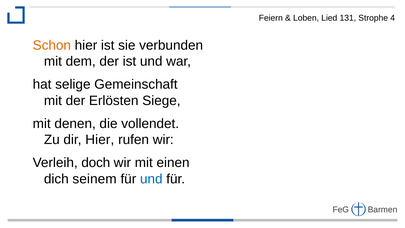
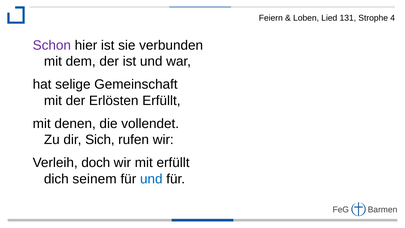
Schon colour: orange -> purple (52, 45)
Erlösten Siege: Siege -> Erfüllt (161, 101)
dir Hier: Hier -> Sich (100, 140)
mit einen: einen -> erfüllt (173, 163)
